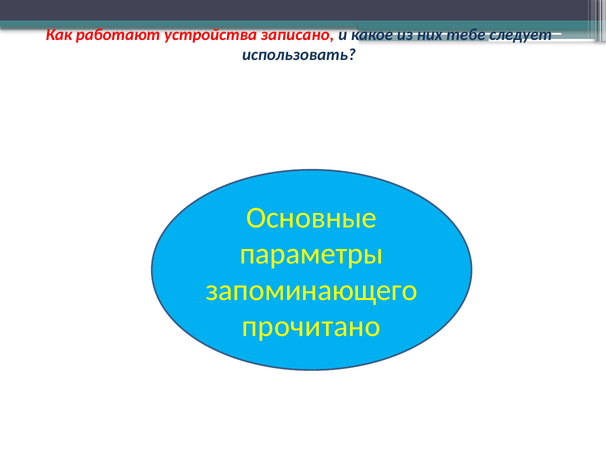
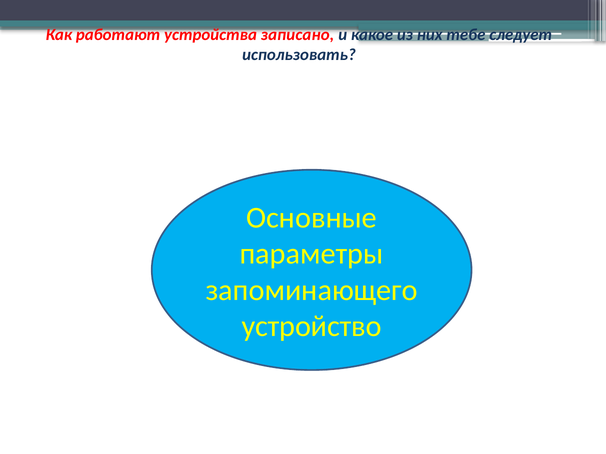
прочитано: прочитано -> устройство (312, 327)
